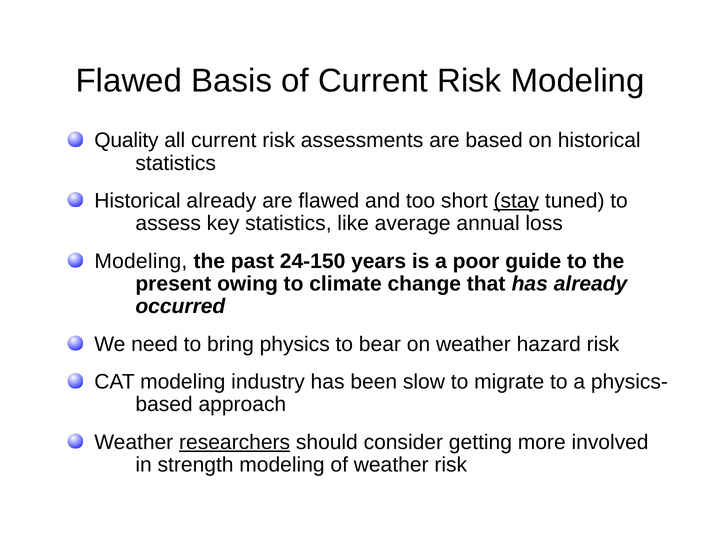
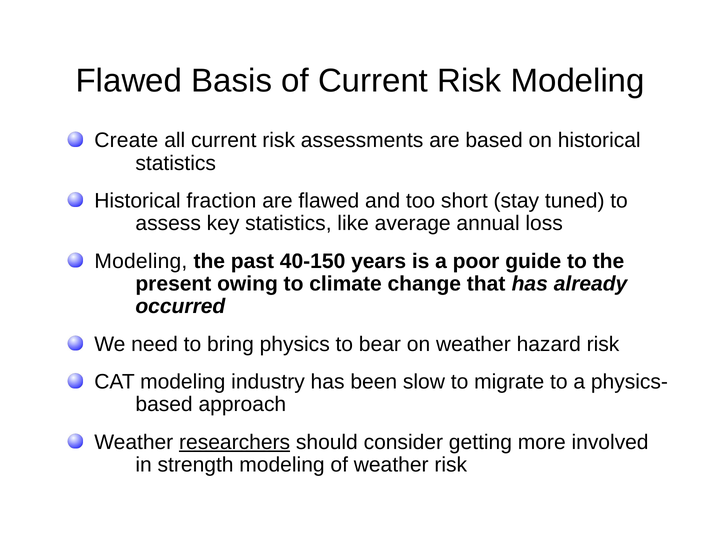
Quality: Quality -> Create (126, 141)
Historical already: already -> fraction (221, 201)
stay underline: present -> none (516, 201)
24-150: 24-150 -> 40-150 (313, 261)
